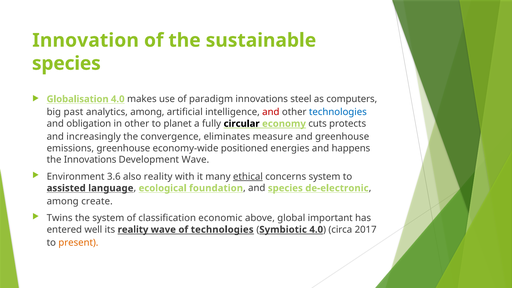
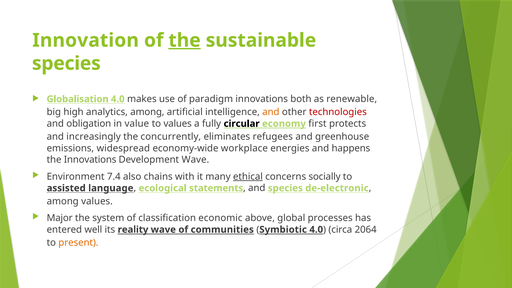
the underline: none -> present (185, 40)
steel: steel -> both (301, 99)
computers: computers -> renewable (352, 99)
past: past -> high (74, 112)
and colour: red -> orange (271, 112)
technologies colour: blue -> red (338, 112)
in other: other -> value (137, 124)
to planet: planet -> values (178, 124)
cuts: cuts -> first (317, 124)
convergence: convergence -> concurrently (171, 137)
measure: measure -> refugees (273, 137)
emissions greenhouse: greenhouse -> widespread (123, 148)
positioned: positioned -> workplace (244, 148)
3.6: 3.6 -> 7.4 (114, 177)
also reality: reality -> chains (158, 177)
concerns system: system -> socially (325, 177)
foundation: foundation -> statements (216, 188)
among create: create -> values (97, 201)
Twins: Twins -> Major (60, 218)
important: important -> processes (330, 218)
of technologies: technologies -> communities (222, 230)
2017: 2017 -> 2064 (366, 230)
